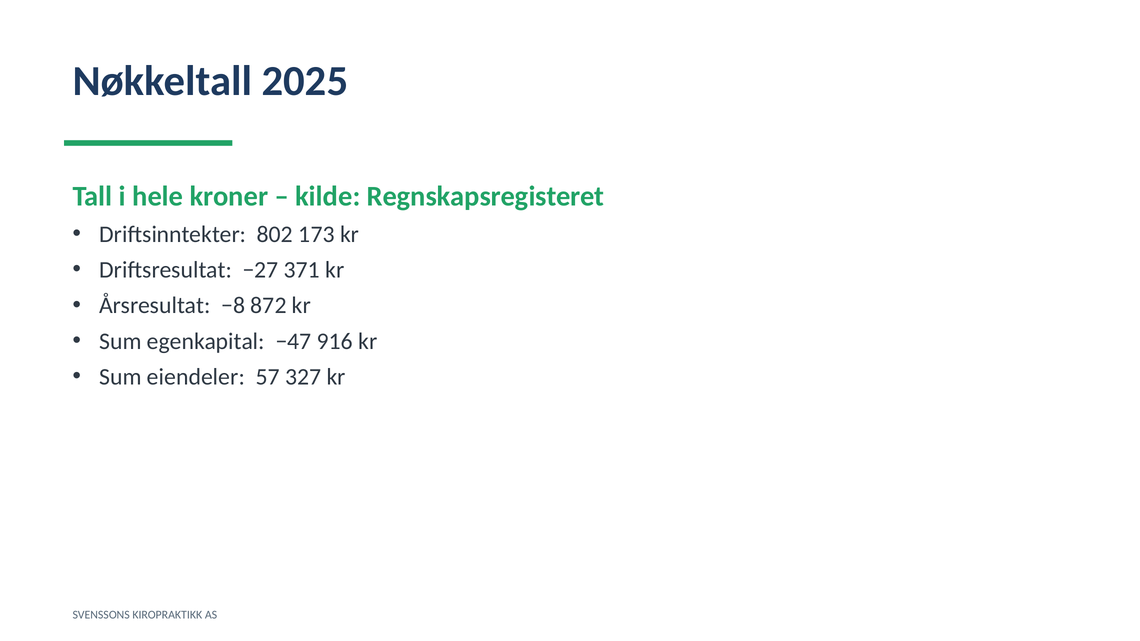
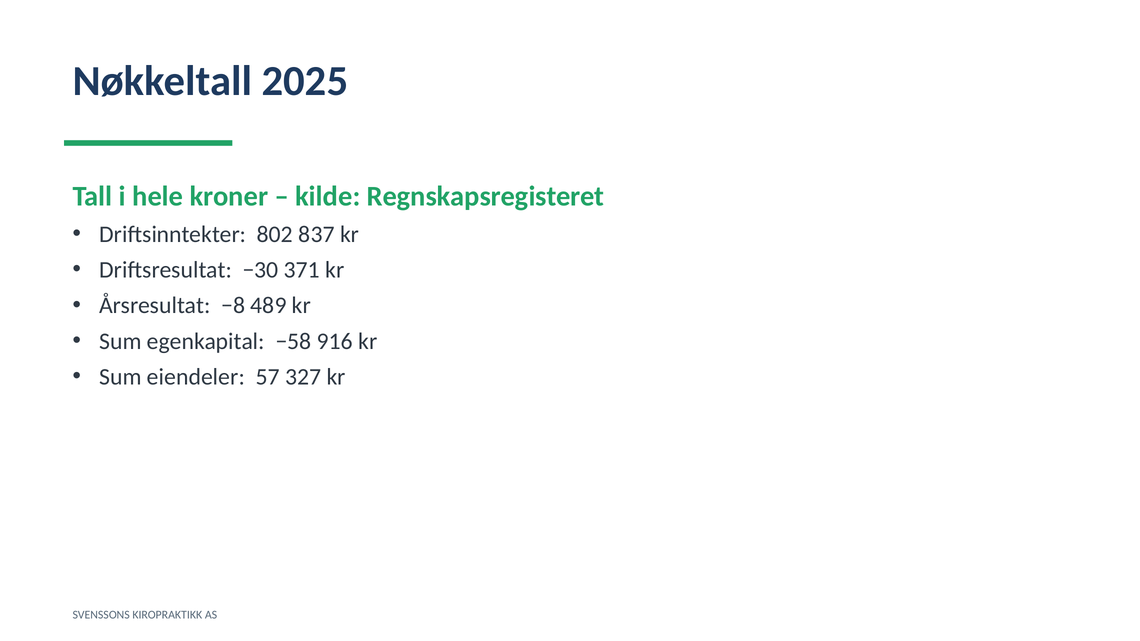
173: 173 -> 837 (317, 234)
−27: −27 -> −30 (261, 270)
872: 872 -> 489 (268, 306)
−47: −47 -> −58 (293, 341)
